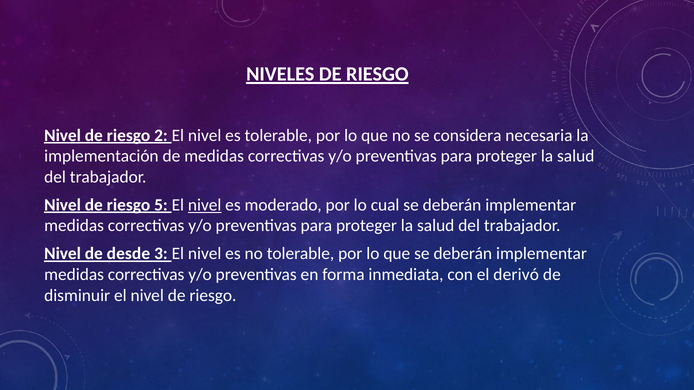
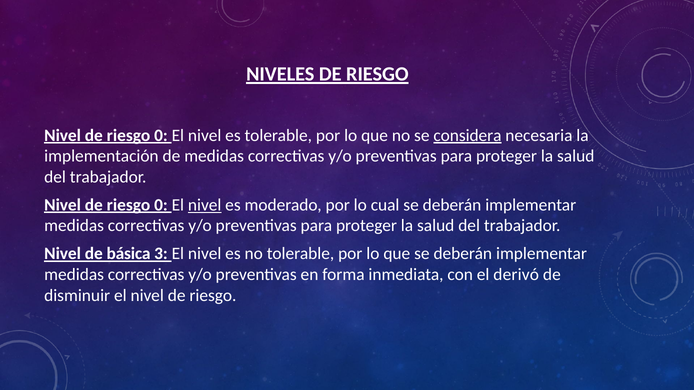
2: 2 -> 0 (161, 135)
considera underline: none -> present (467, 135)
5: 5 -> 0 (161, 205)
desde: desde -> básica (129, 254)
